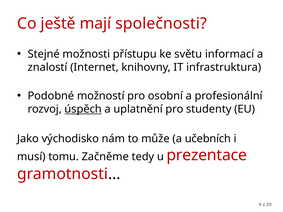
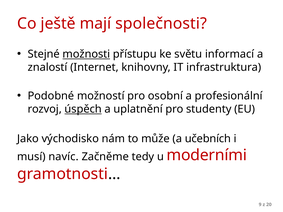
možnosti underline: none -> present (86, 54)
tomu: tomu -> navíc (64, 157)
prezentace: prezentace -> moderními (207, 155)
